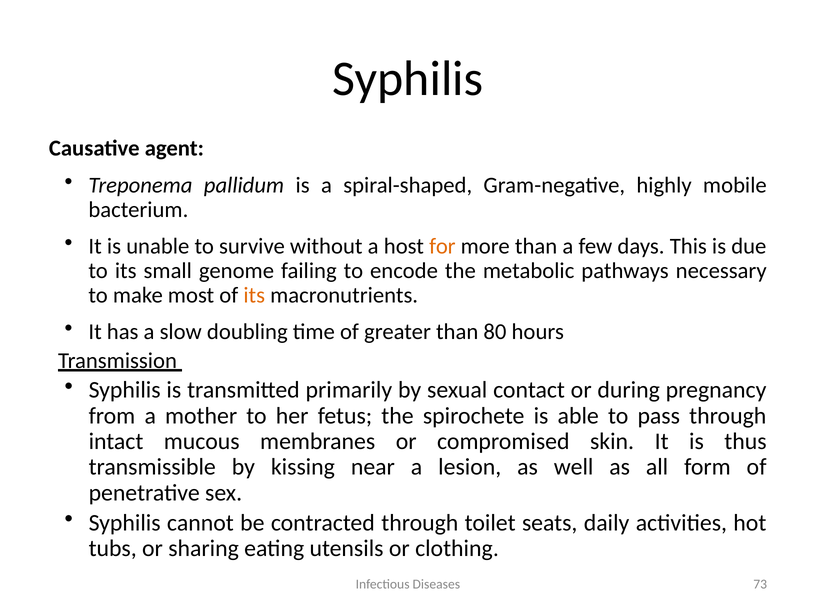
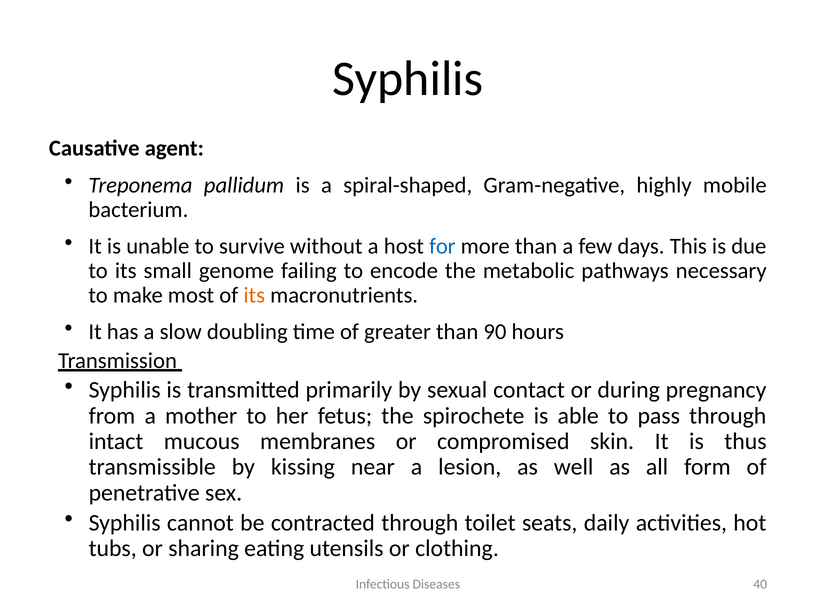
for colour: orange -> blue (442, 246)
80: 80 -> 90 (495, 332)
73: 73 -> 40 (760, 584)
